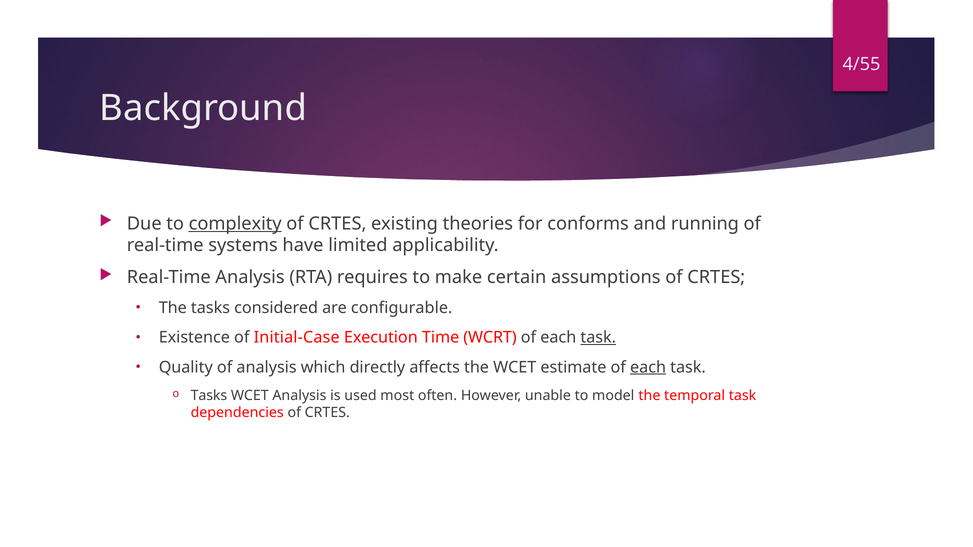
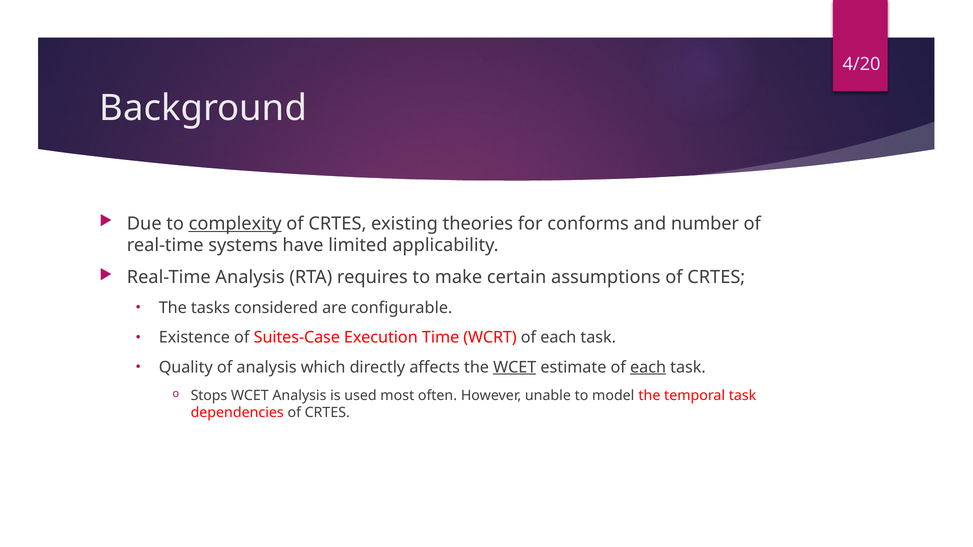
4/55: 4/55 -> 4/20 (862, 64)
running: running -> number (705, 224)
Initial-Case: Initial-Case -> Suites-Case (297, 338)
task underline: present -> none (598, 338)
WCET underline: none -> present (515, 367)
Tasks: Tasks -> Stops (209, 396)
